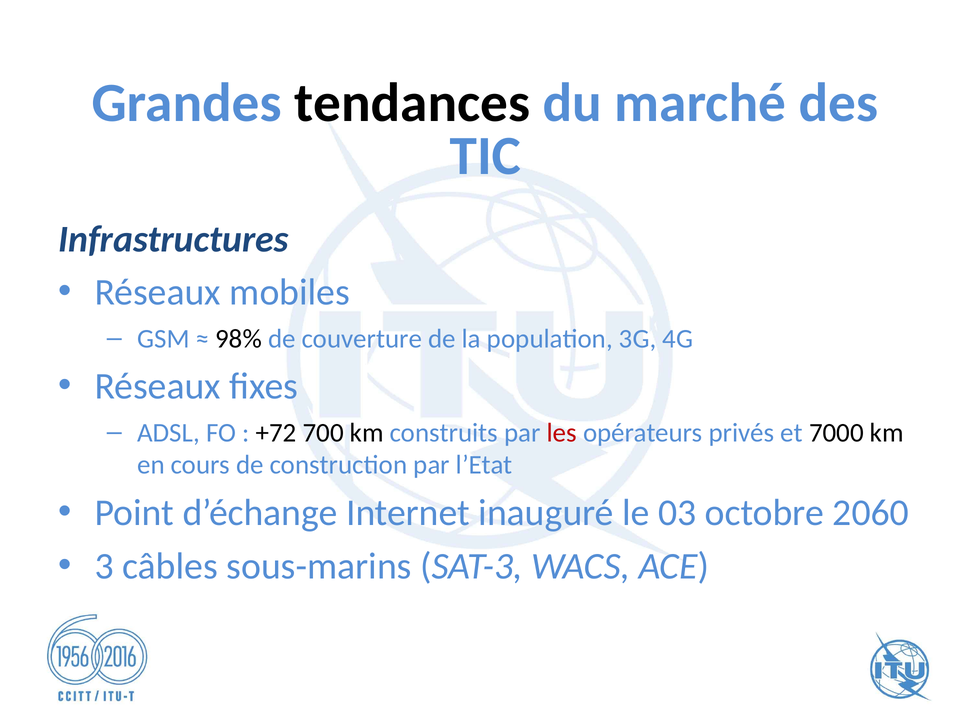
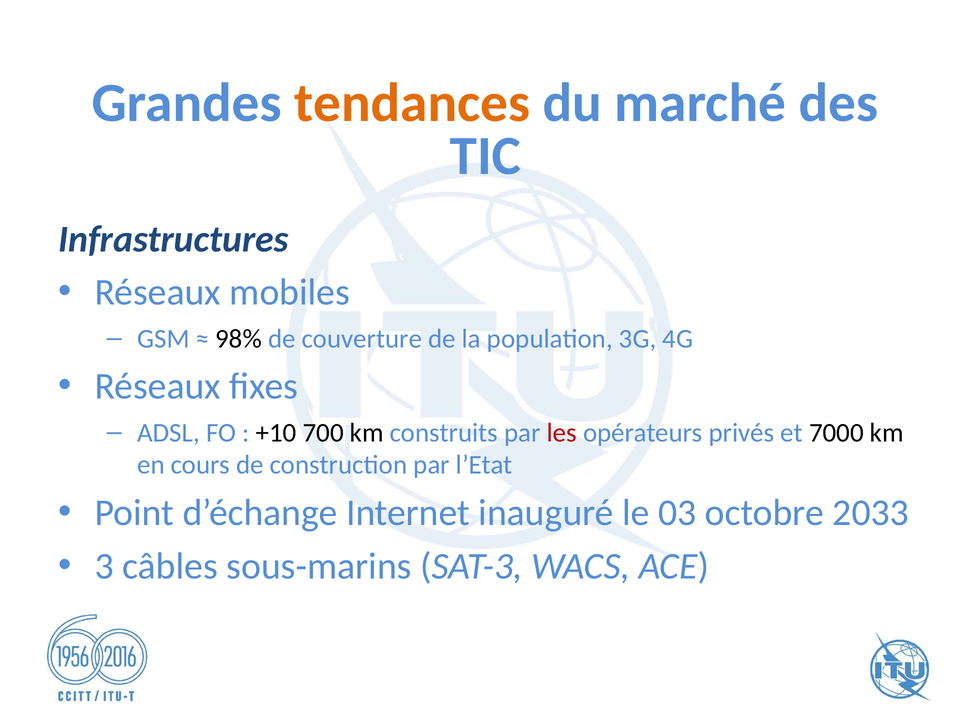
tendances colour: black -> orange (412, 103)
+72: +72 -> +10 (276, 433)
2060: 2060 -> 2033 (871, 513)
